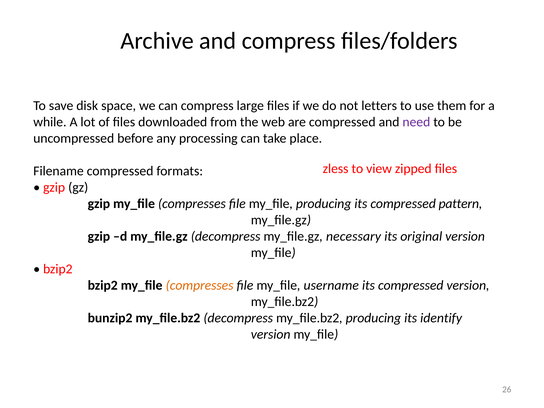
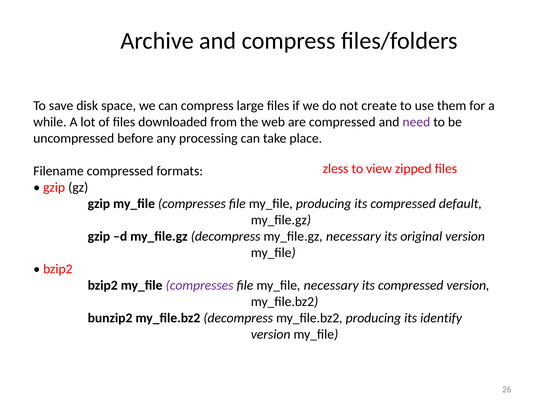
letters: letters -> create (379, 106)
pattern: pattern -> default (460, 204)
compresses colour: orange -> purple (200, 285)
my_file username: username -> necessary (331, 285)
